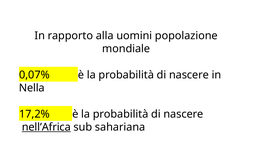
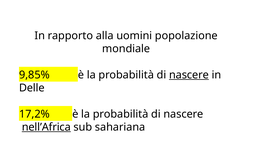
0,07%: 0,07% -> 9,85% (34, 75)
nascere underline: none -> present (189, 75)
Nella: Nella -> Delle (32, 88)
